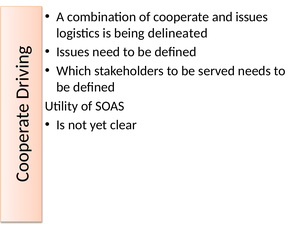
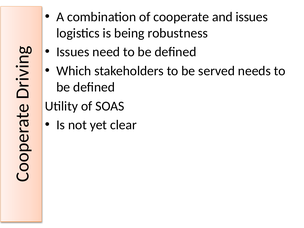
delineated: delineated -> robustness (178, 33)
